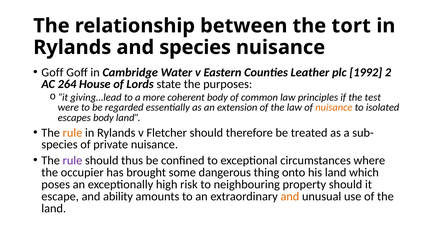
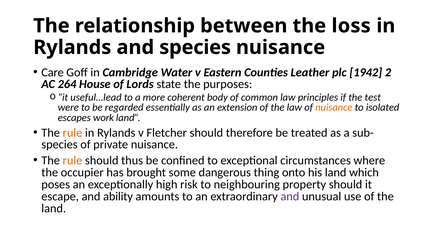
tort: tort -> loss (351, 26)
Goff: Goff -> Care (53, 72)
1992: 1992 -> 1942 (366, 72)
giving…lead: giving…lead -> useful…lead (96, 97)
escapes body: body -> work (103, 118)
rule colour: purple -> orange (72, 161)
and colour: orange -> purple (290, 197)
